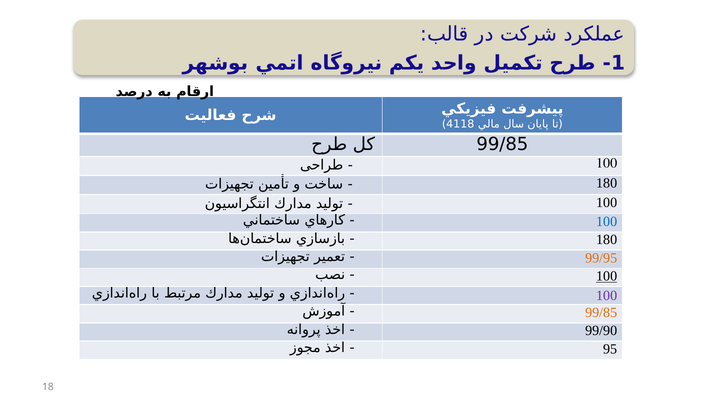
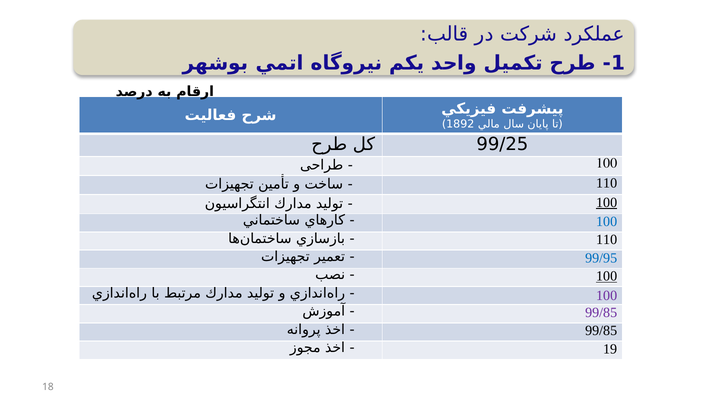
4118: 4118 -> 1892 (460, 124)
99/85: 99/85 -> 99/25 (502, 144)
180: 180 -> 110 (607, 183)
100 underline: none -> present (607, 203)
180: 180 -> 110 (607, 240)
99/95 colour: orange -> blue (601, 258)
99/85 colour: orange -> purple (601, 313)
99/90: 99/90 -> 99/85 (601, 331)
95: 95 -> 19 (610, 349)
